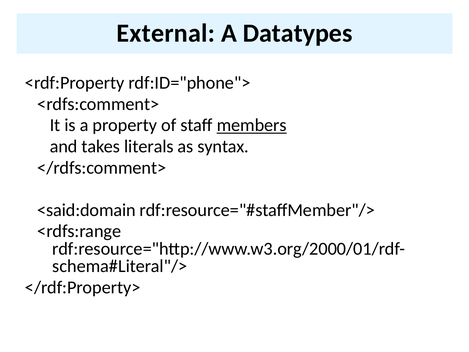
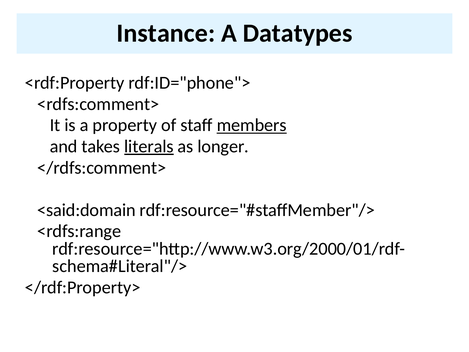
External: External -> Instance (166, 33)
literals underline: none -> present (149, 146)
syntax: syntax -> longer (223, 146)
